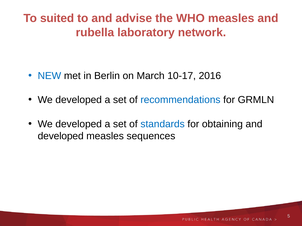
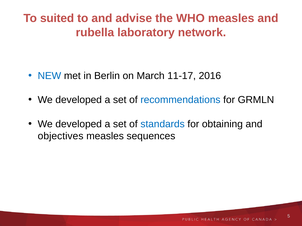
10-17: 10-17 -> 11-17 (182, 76)
developed: developed -> objectives (61, 136)
